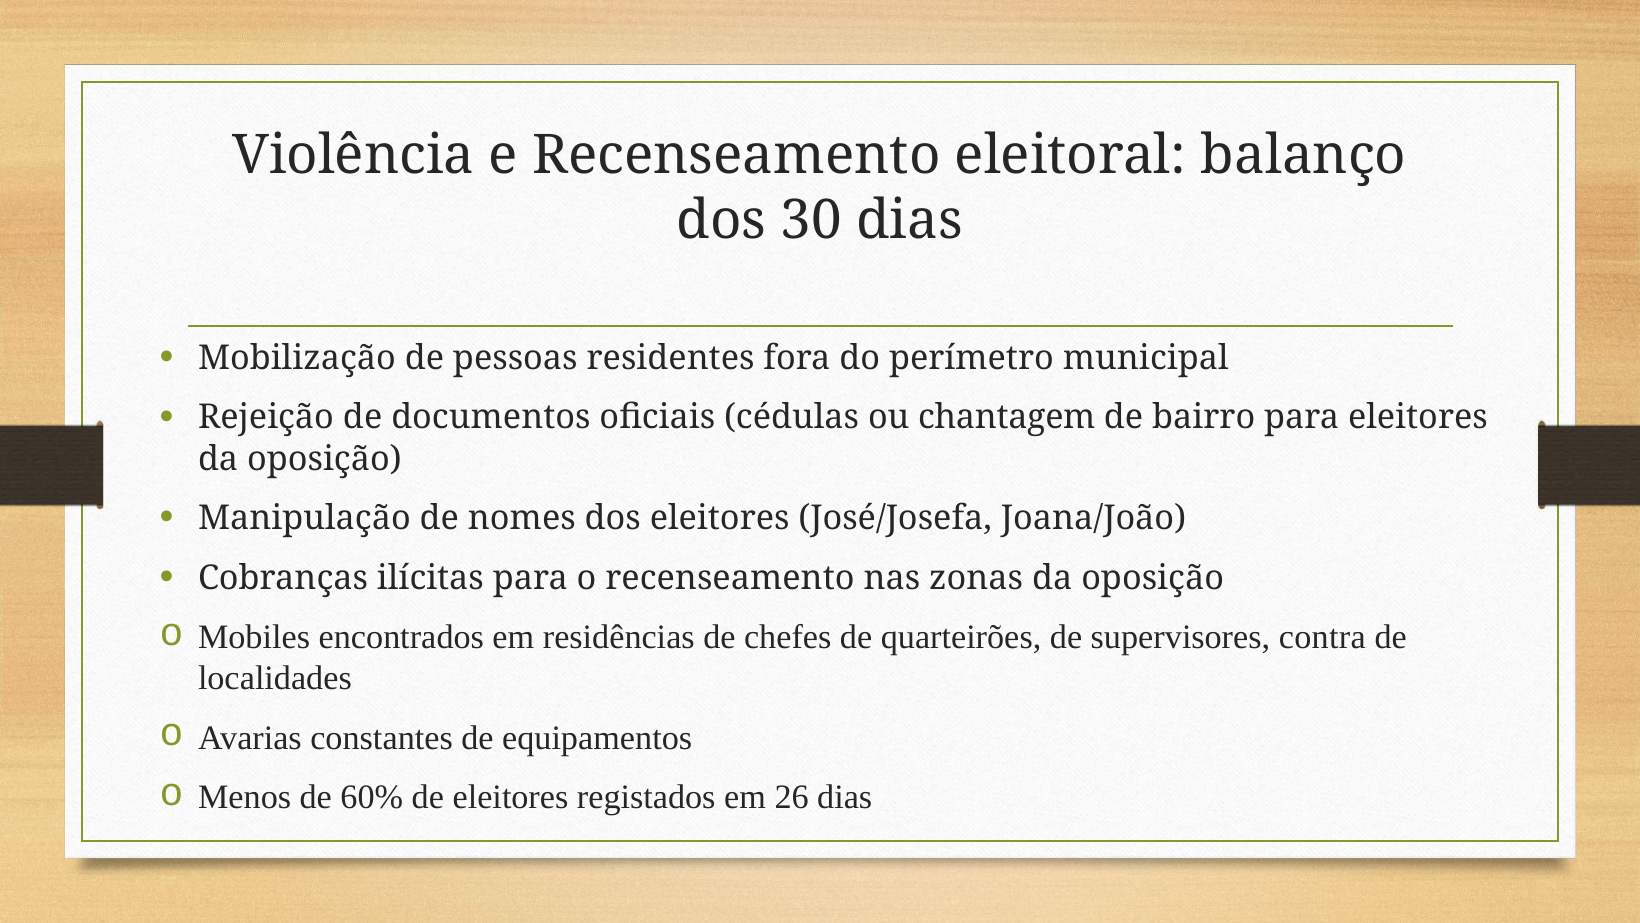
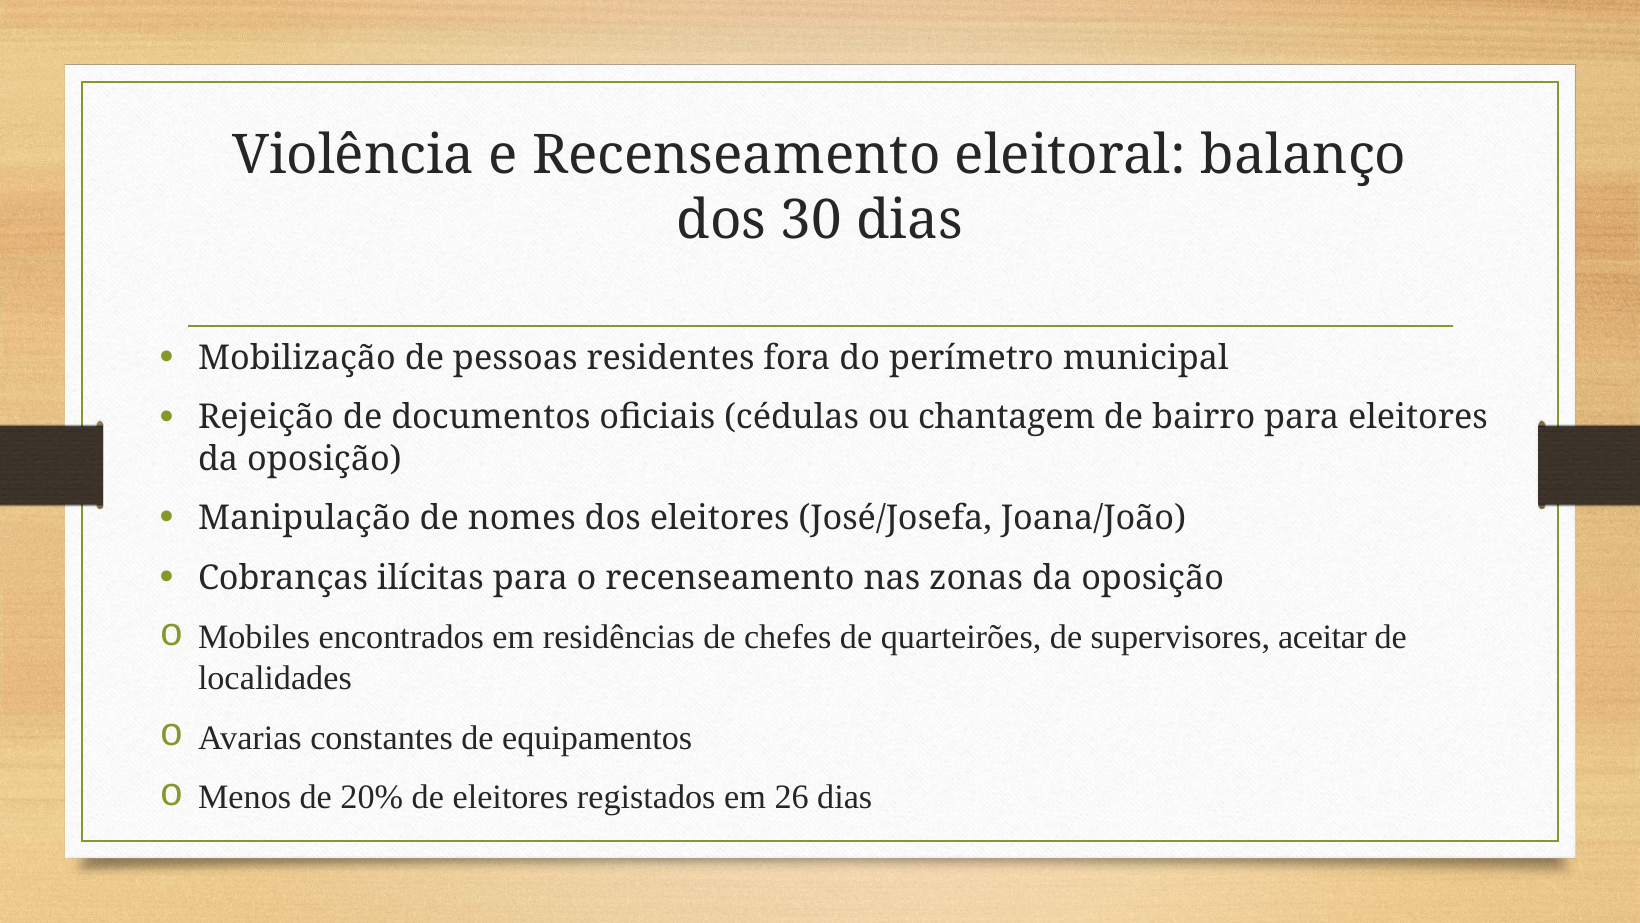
contra: contra -> aceitar (1323, 637)
60%: 60% -> 20% (372, 797)
